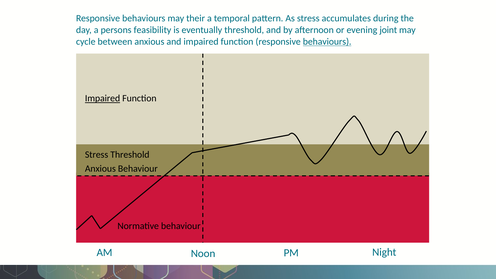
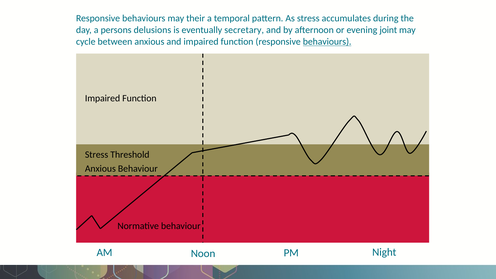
feasibility: feasibility -> delusions (152, 30)
eventually threshold: threshold -> secretary (244, 30)
Impaired underline: present -> none (103, 98)
